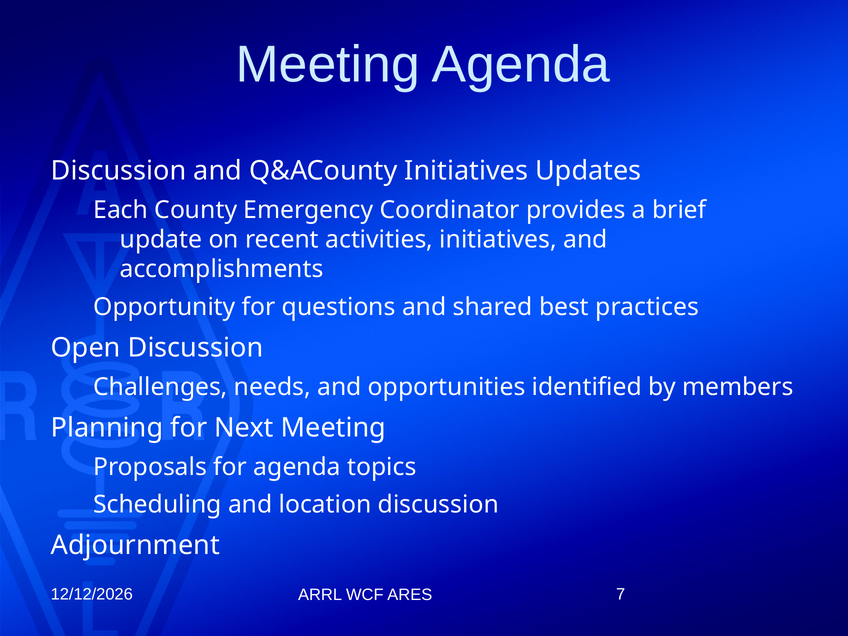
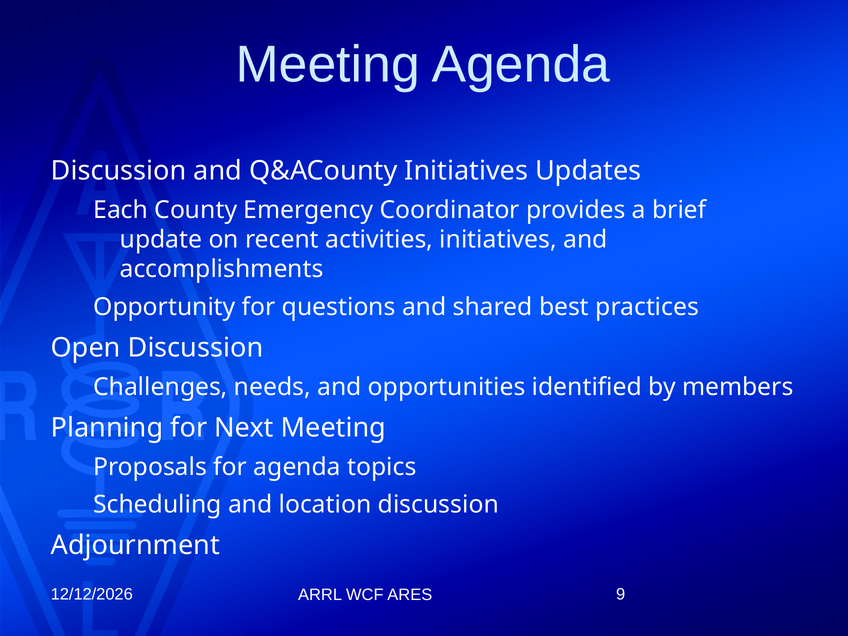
7: 7 -> 9 (621, 594)
